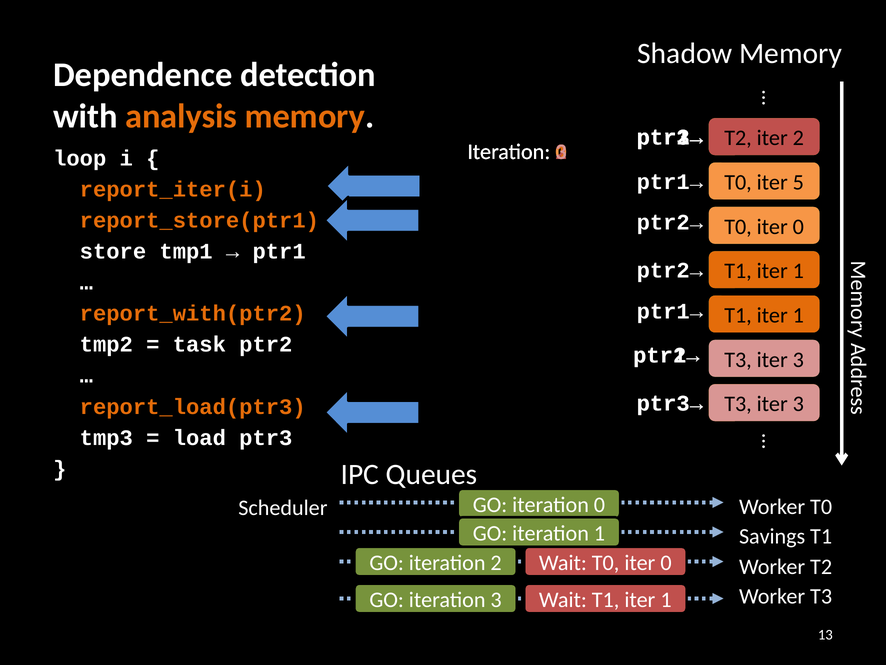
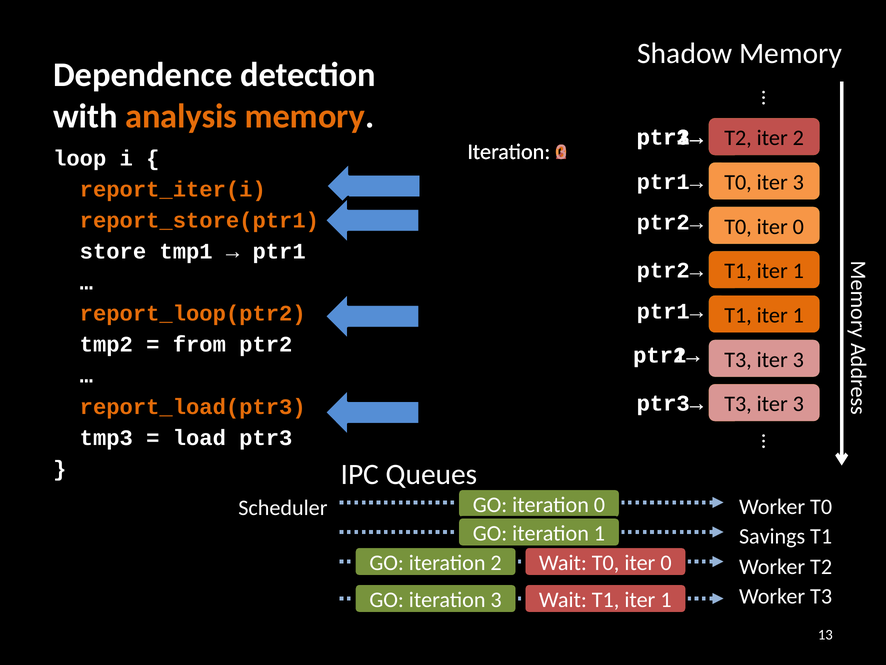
5: 5 -> 3 (798, 182)
report_with(ptr2: report_with(ptr2 -> report_loop(ptr2 (193, 313)
task: task -> from (199, 344)
